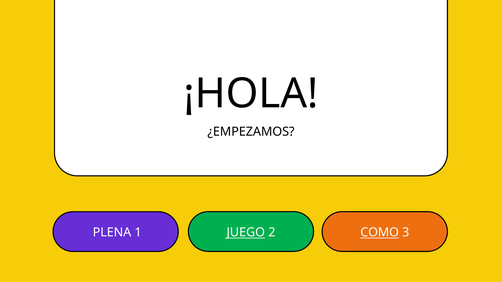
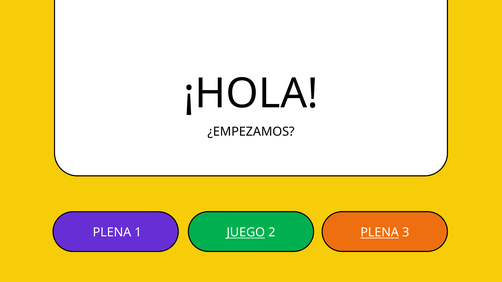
2 COMO: COMO -> PLENA (380, 233)
